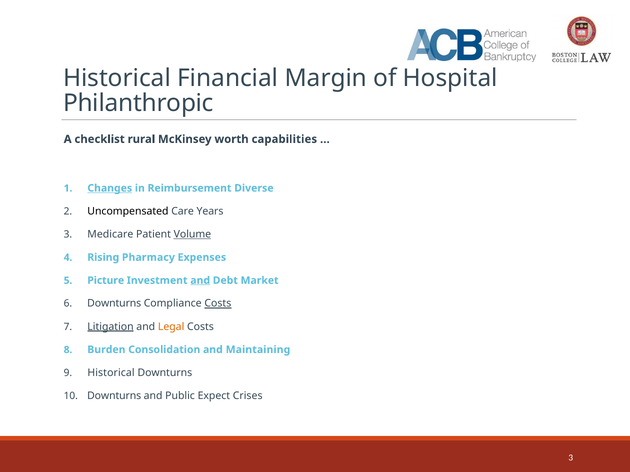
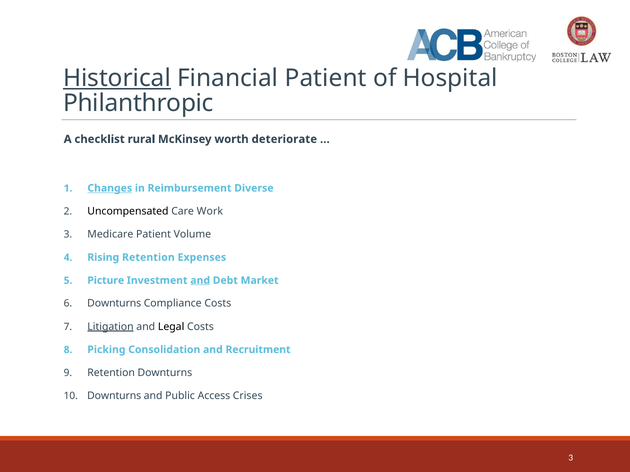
Historical underline: none -> present (117, 78)
Financial Margin: Margin -> Patient (326, 78)
capabilities: capabilities -> deteriorate (284, 139)
Years: Years -> Work (210, 211)
Volume underline: present -> none (192, 235)
Rising Pharmacy: Pharmacy -> Retention (148, 258)
Costs underline: present -> none (218, 304)
Legal colour: orange -> black (171, 327)
Burden: Burden -> Picking (106, 350)
Maintaining: Maintaining -> Recruitment (258, 350)
Historical: Historical -> Retention (111, 373)
Expect: Expect -> Access (214, 396)
